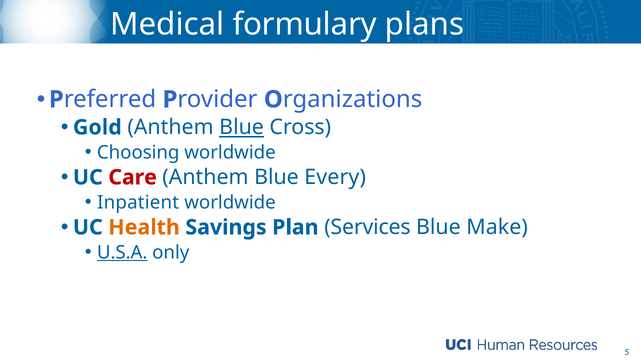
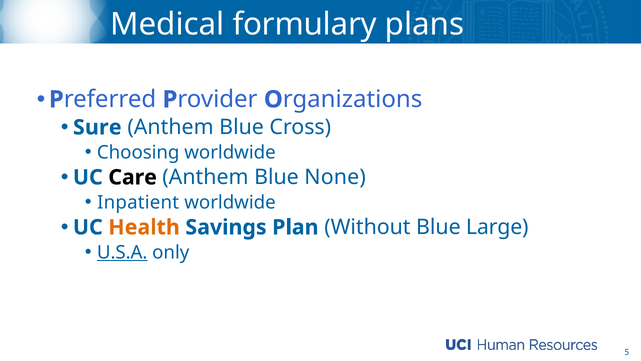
Gold: Gold -> Sure (97, 127)
Blue underline: present -> none (242, 127)
Care colour: red -> black (133, 177)
Every: Every -> None (335, 177)
Services: Services -> Without (367, 227)
Make: Make -> Large (497, 227)
